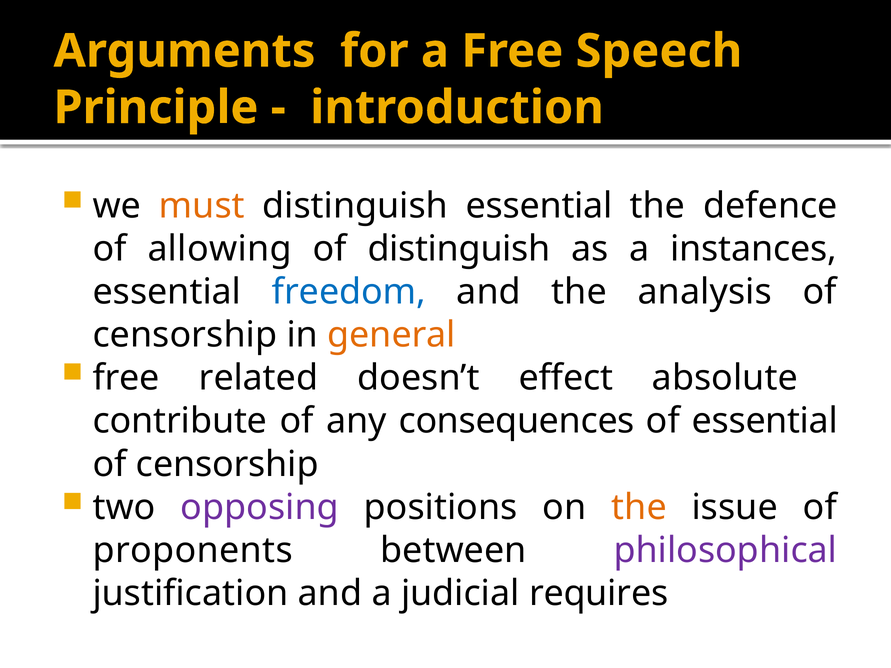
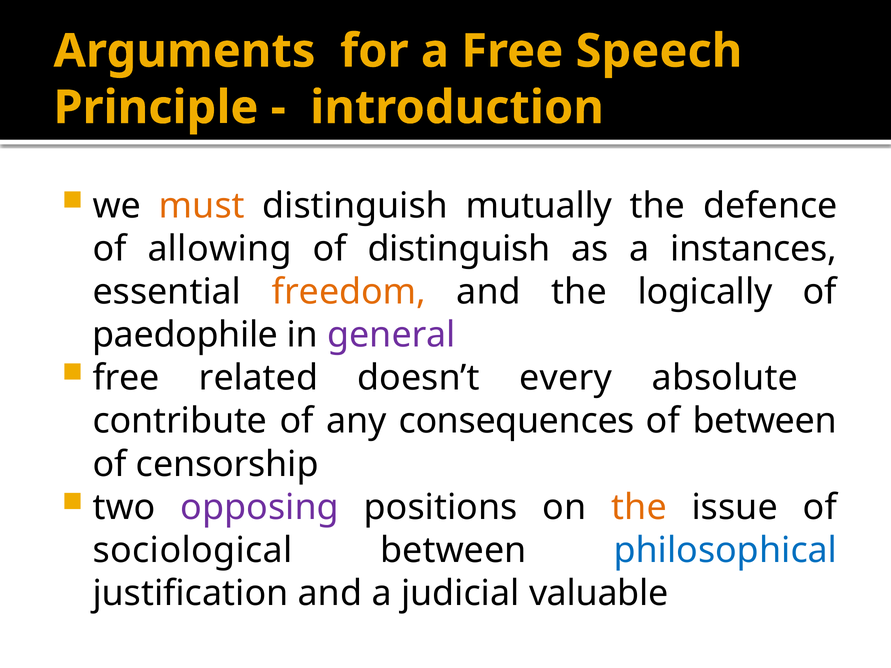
distinguish essential: essential -> mutually (539, 206)
freedom colour: blue -> orange (349, 292)
analysis: analysis -> logically (705, 292)
censorship: censorship -> paedophile (185, 335)
general colour: orange -> purple (392, 335)
effect: effect -> every (566, 378)
of essential: essential -> between (765, 421)
proponents: proponents -> sociological (193, 551)
philosophical colour: purple -> blue (725, 551)
requires: requires -> valuable (599, 594)
